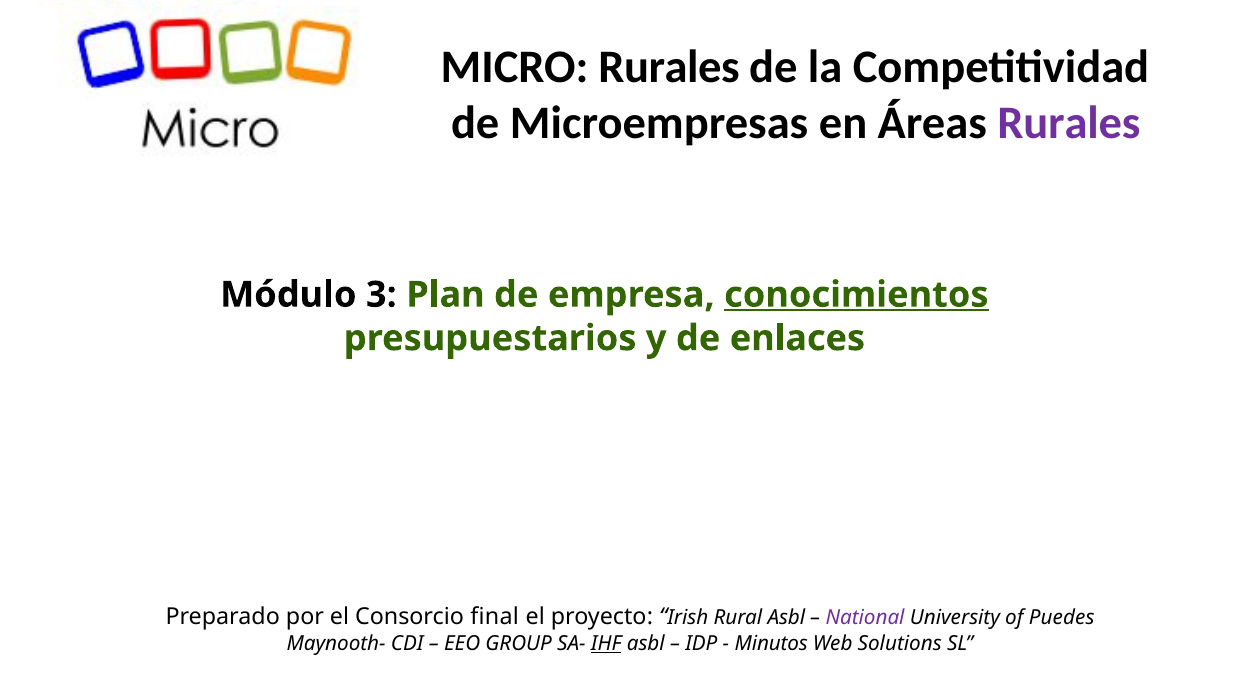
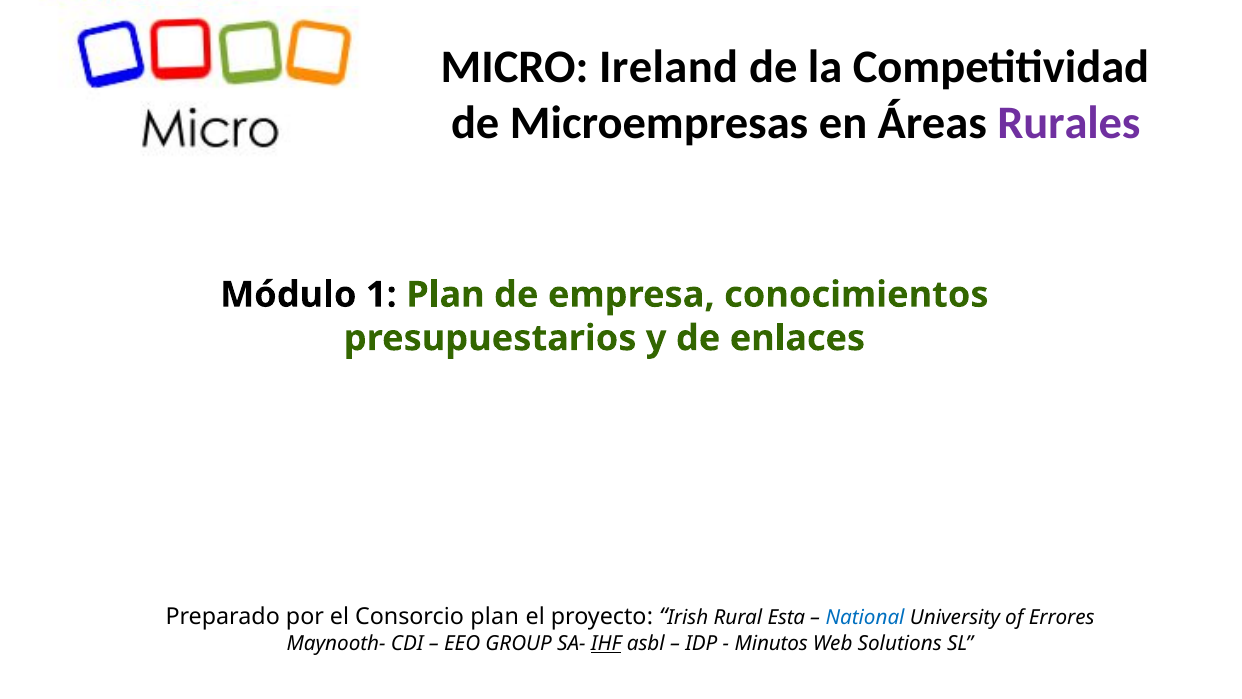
MICRO Rurales: Rurales -> Ireland (669, 67)
3: 3 -> 1 (381, 295)
conocimientos underline: present -> none (856, 295)
Consorcio final: final -> plan (495, 617)
Rural Asbl: Asbl -> Esta (786, 618)
National colour: purple -> blue (865, 618)
Puedes: Puedes -> Errores (1062, 618)
